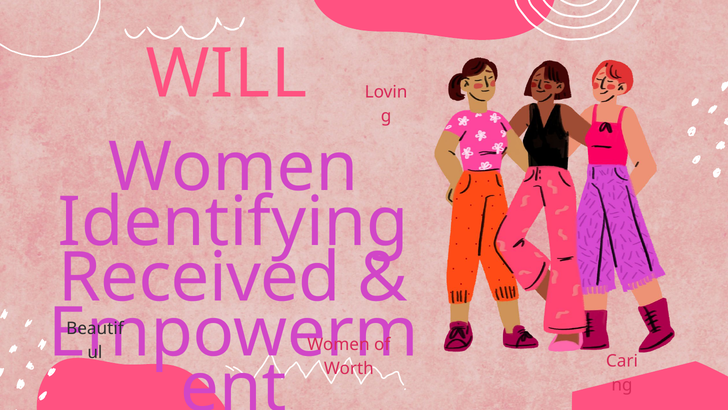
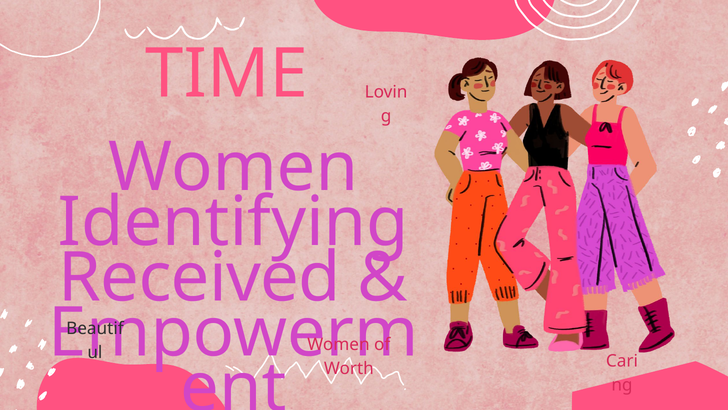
WILL: WILL -> TIME (227, 74)
